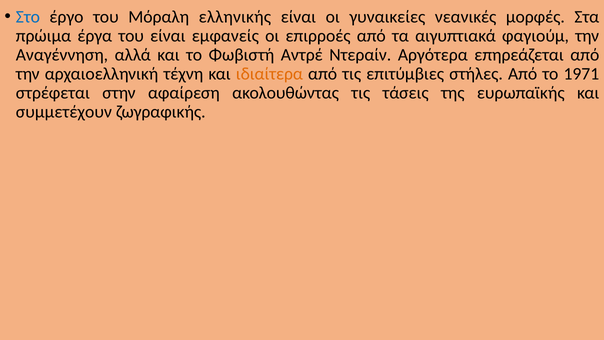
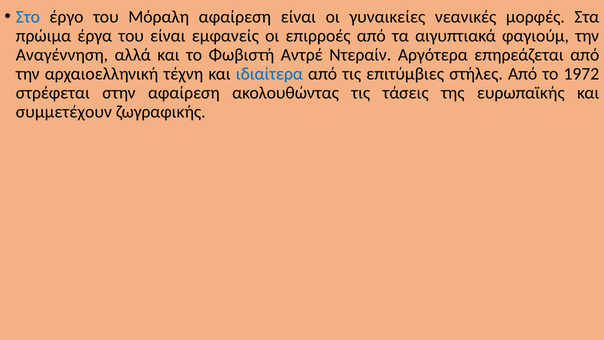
Μόραλη ελληνικής: ελληνικής -> αφαίρεση (235, 17)
ιδιαίτερα colour: orange -> blue (269, 74)
1971: 1971 -> 1972 (581, 74)
